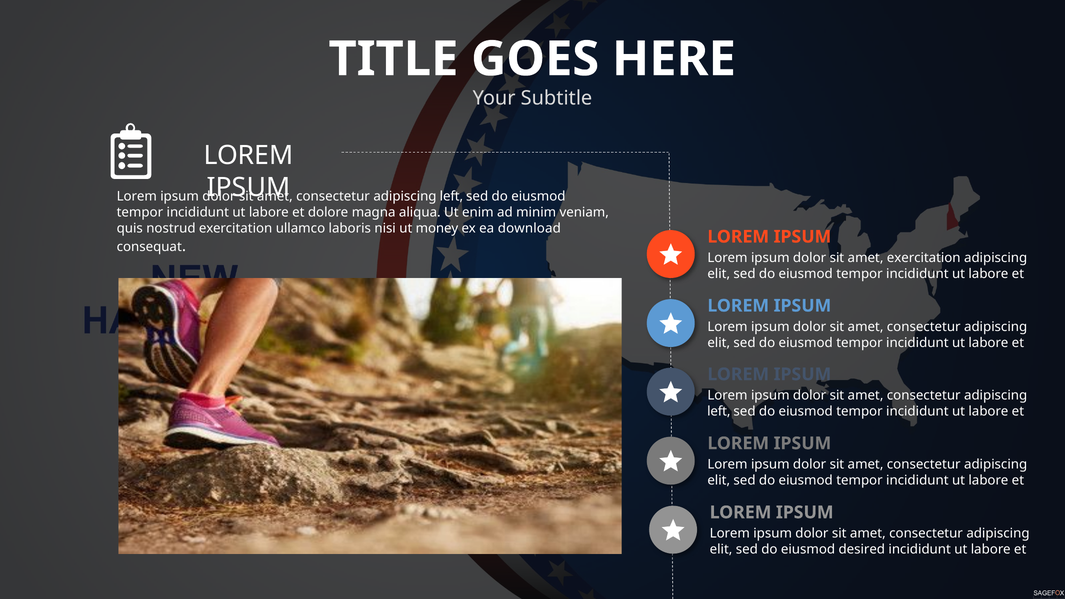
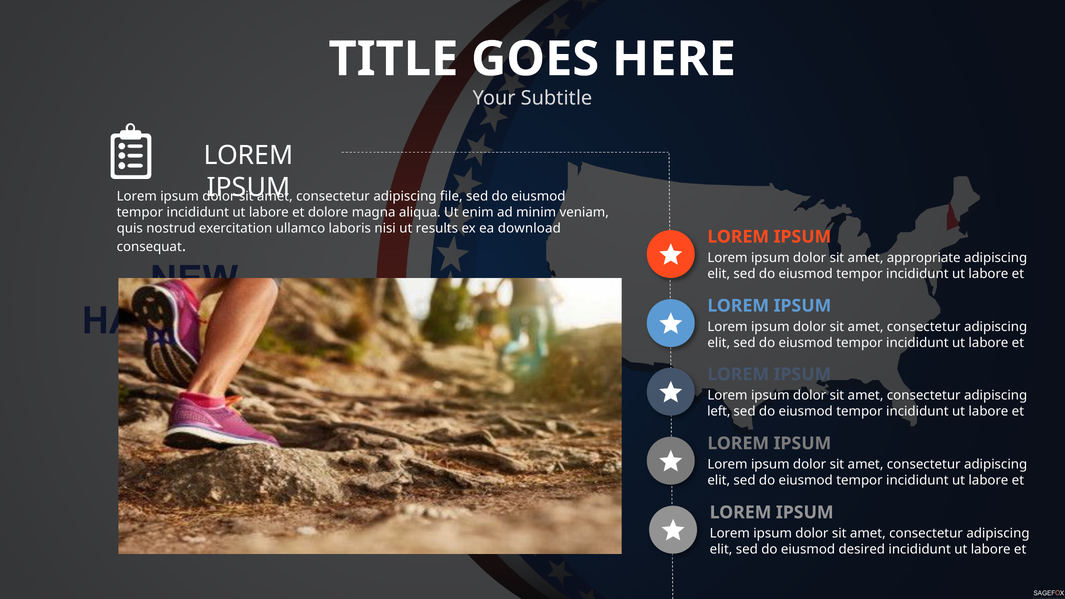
left: left -> file (451, 197)
money: money -> results (437, 228)
amet exercitation: exercitation -> appropriate (924, 258)
